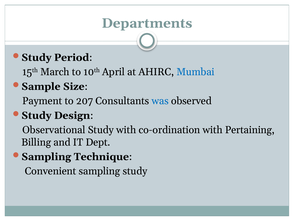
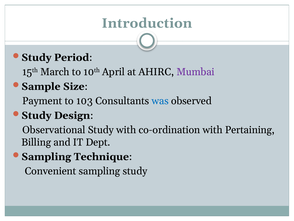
Departments: Departments -> Introduction (147, 23)
Mumbai colour: blue -> purple (195, 72)
207: 207 -> 103 (84, 101)
